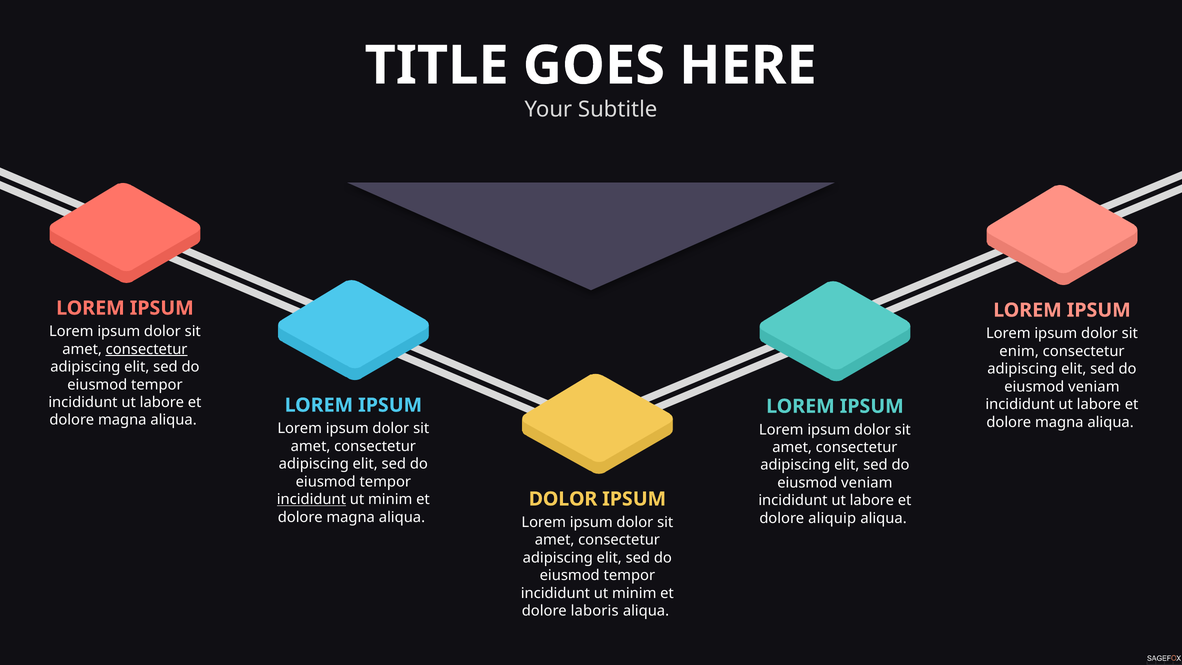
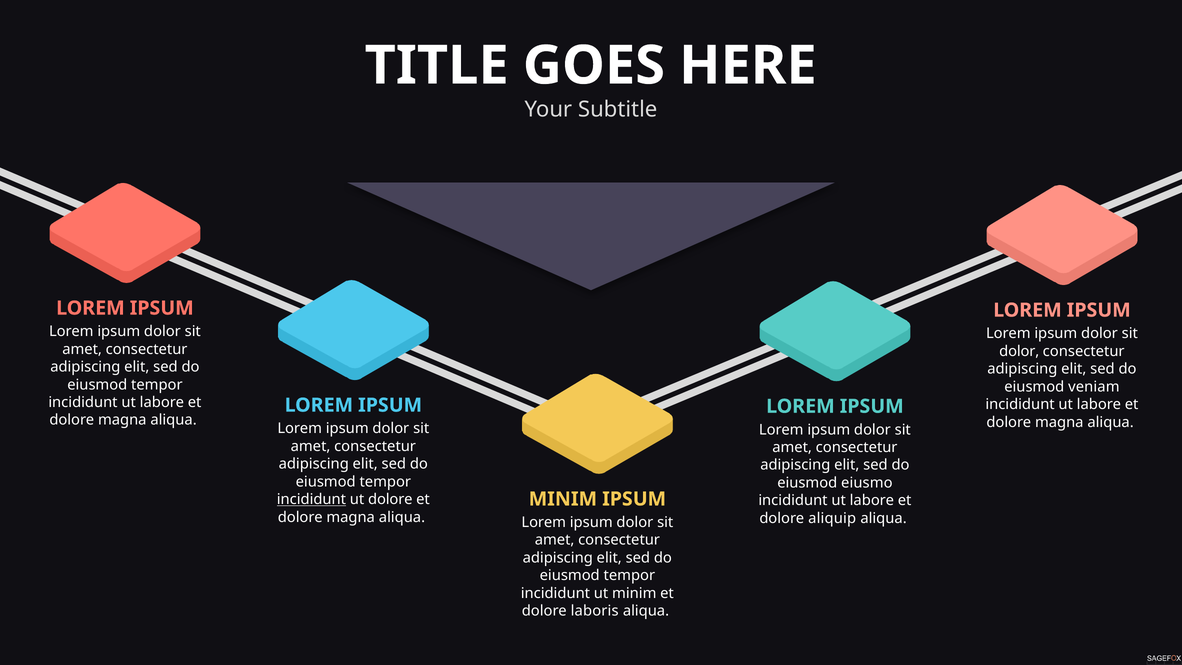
consectetur underline: present -> none (147, 349)
enim: enim -> dolor (1019, 351)
veniam: veniam -> eiusmo (867, 483)
minim: minim -> dolore (390, 499)
DOLOR: DOLOR -> MINIM (563, 499)
